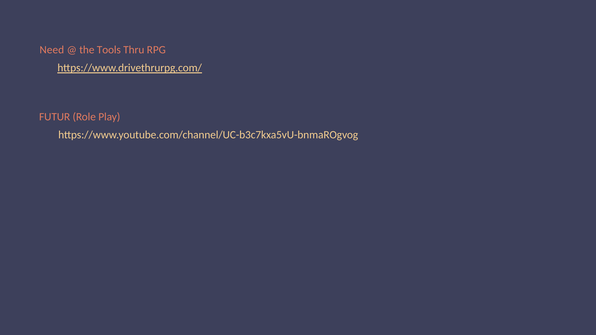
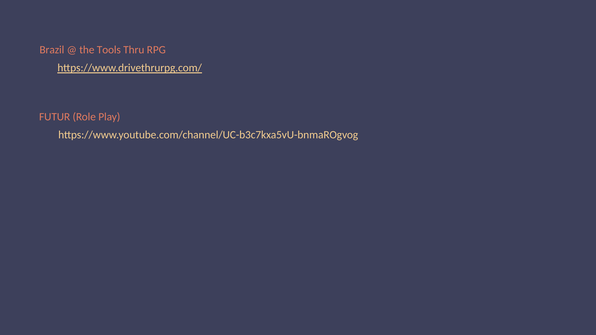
Need: Need -> Brazil (52, 50)
